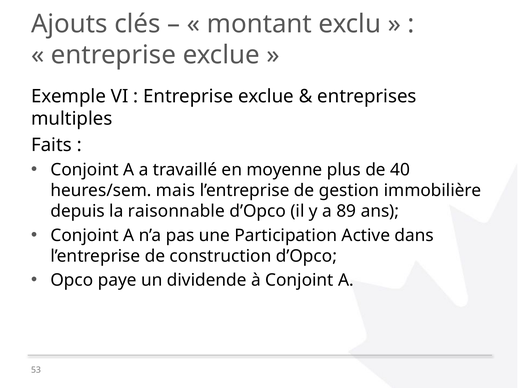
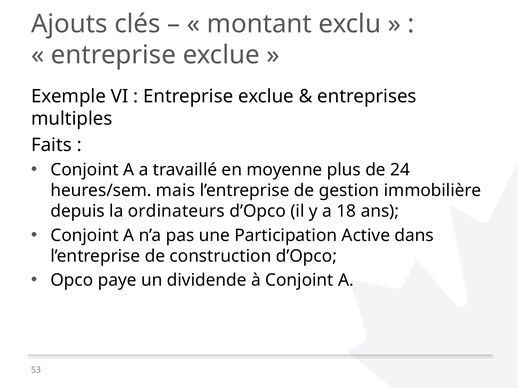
40: 40 -> 24 (400, 170)
raisonnable: raisonnable -> ordinateurs (176, 211)
89: 89 -> 18 (346, 211)
